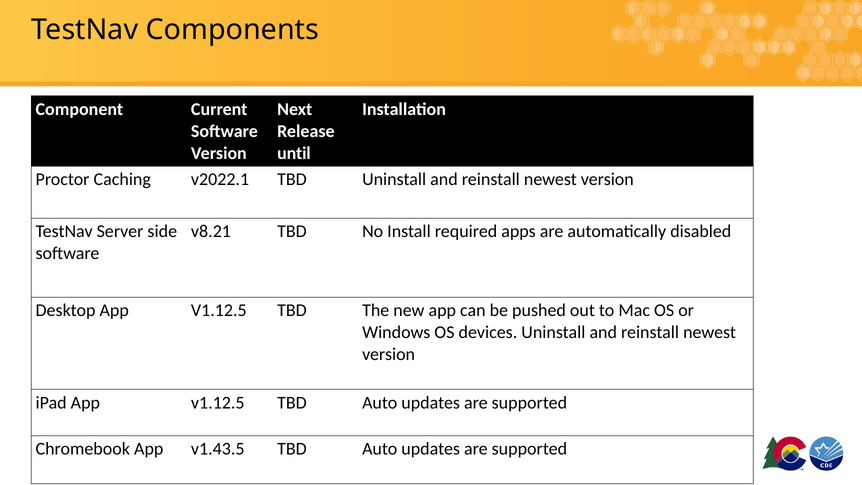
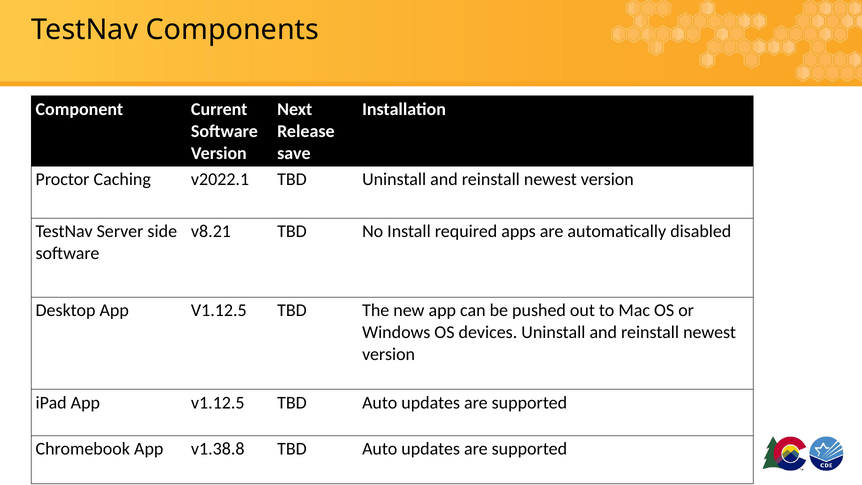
until: until -> save (294, 153)
v1.43.5: v1.43.5 -> v1.38.8 (218, 449)
